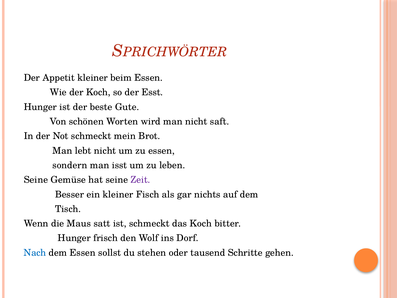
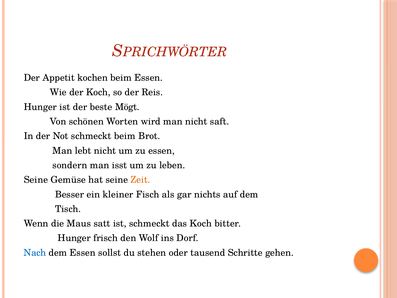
Appetit kleiner: kleiner -> kochen (93, 78)
Esst: Esst -> Reis (152, 92)
Gute: Gute -> Mögt (127, 107)
schmeckt mein: mein -> beim (125, 136)
Zeit colour: purple -> orange (141, 180)
